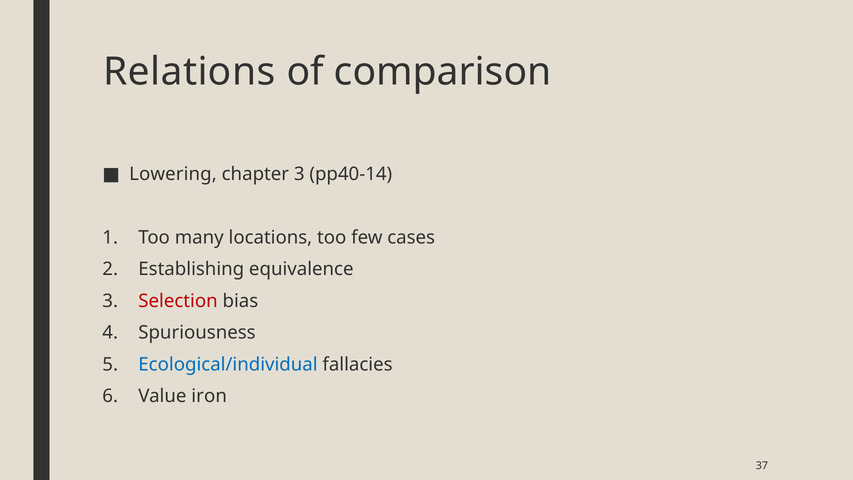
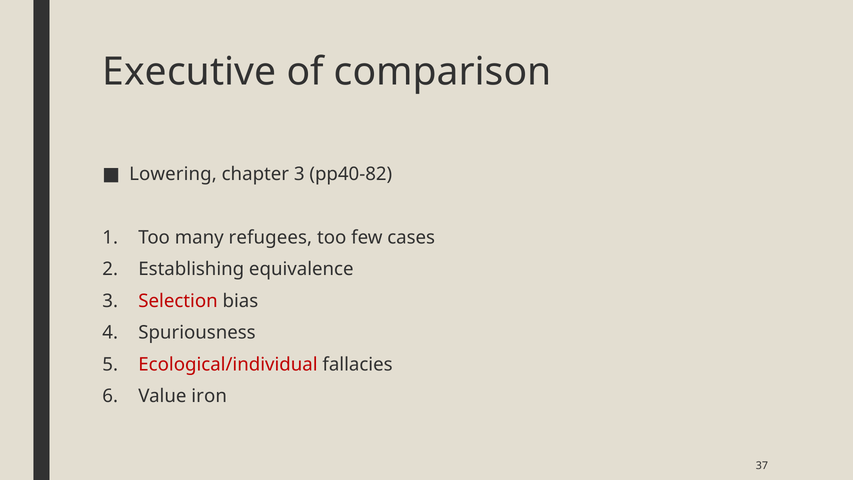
Relations: Relations -> Executive (189, 72)
pp40-14: pp40-14 -> pp40-82 (351, 174)
locations: locations -> refugees (270, 237)
Ecological/individual colour: blue -> red (228, 364)
